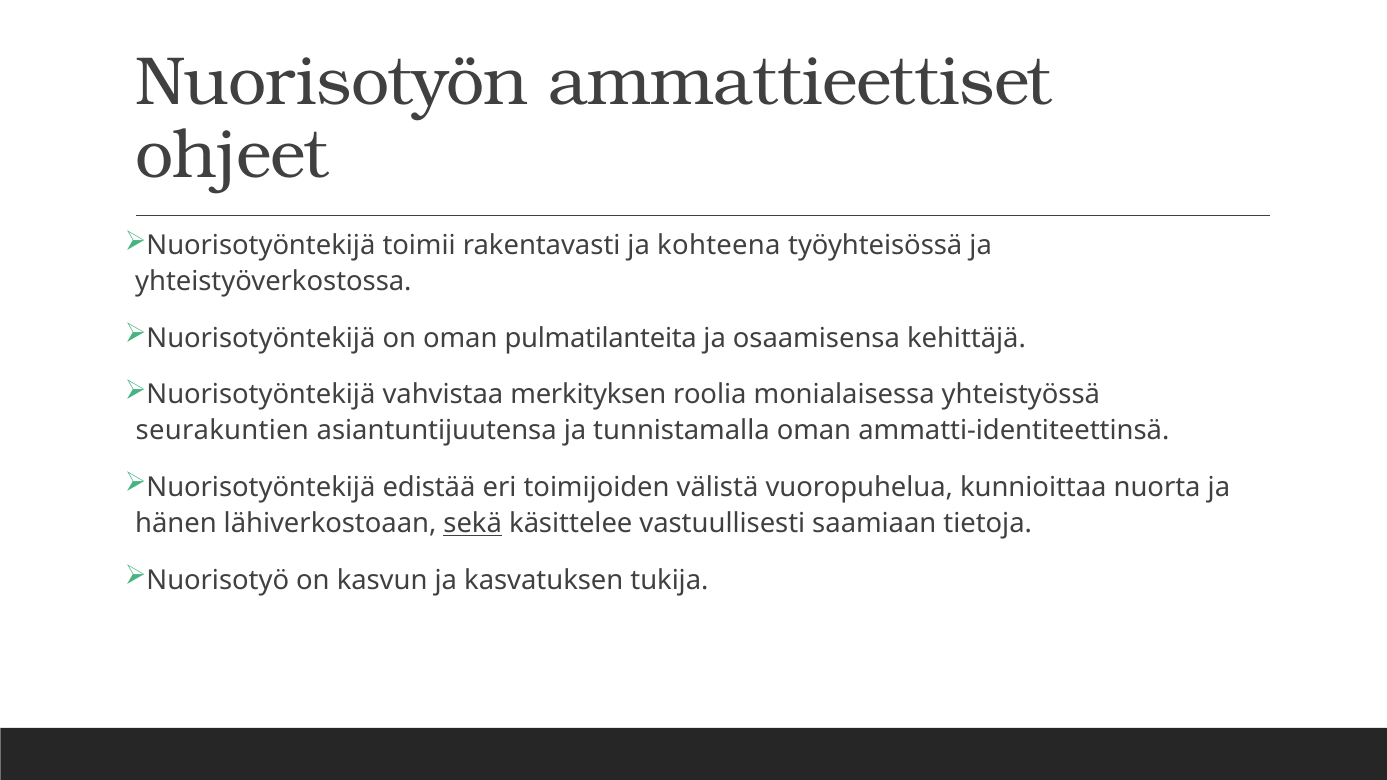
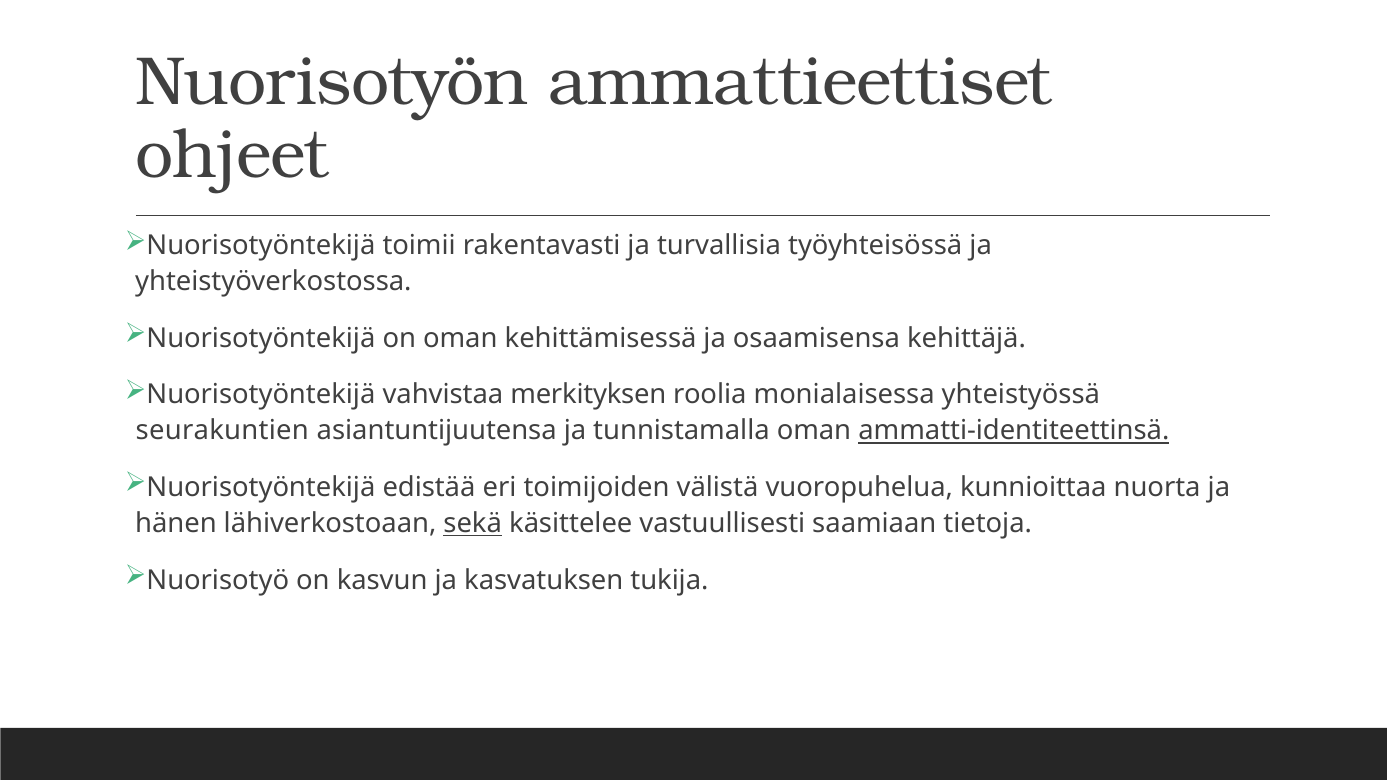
kohteena: kohteena -> turvallisia (719, 246)
pulmatilanteita: pulmatilanteita -> kehittämisessä (601, 338)
ammatti-identiteettinsä underline: none -> present (1014, 431)
